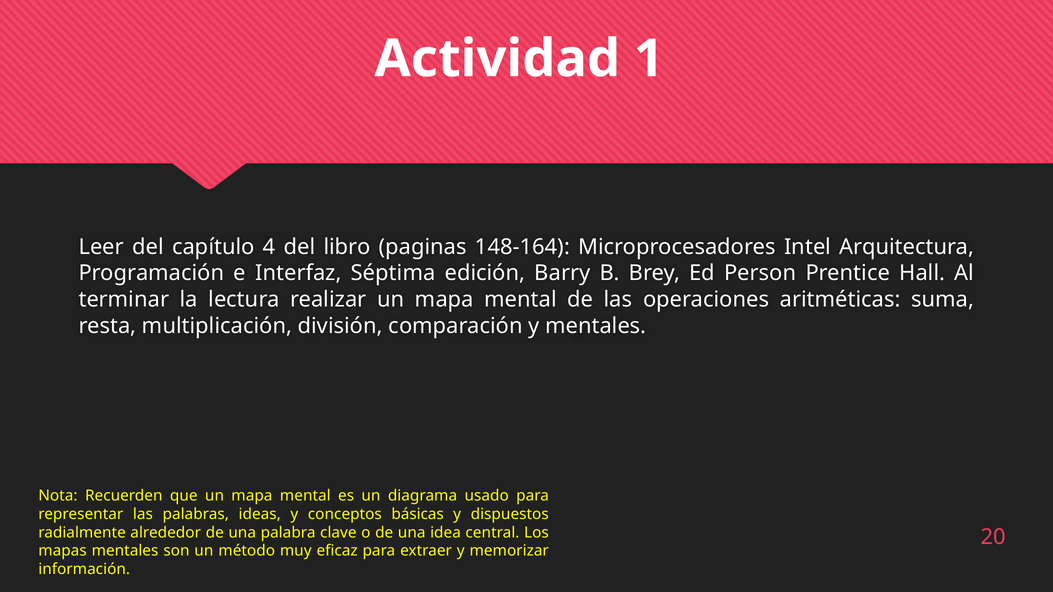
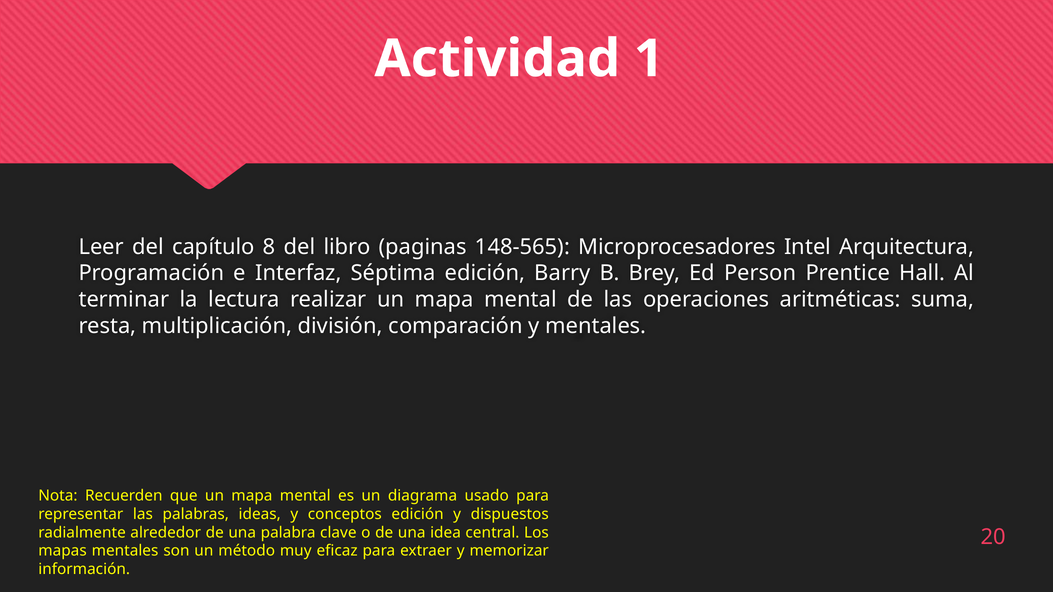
4: 4 -> 8 (269, 247)
148-164: 148-164 -> 148-565 (522, 247)
conceptos básicas: básicas -> edición (418, 514)
